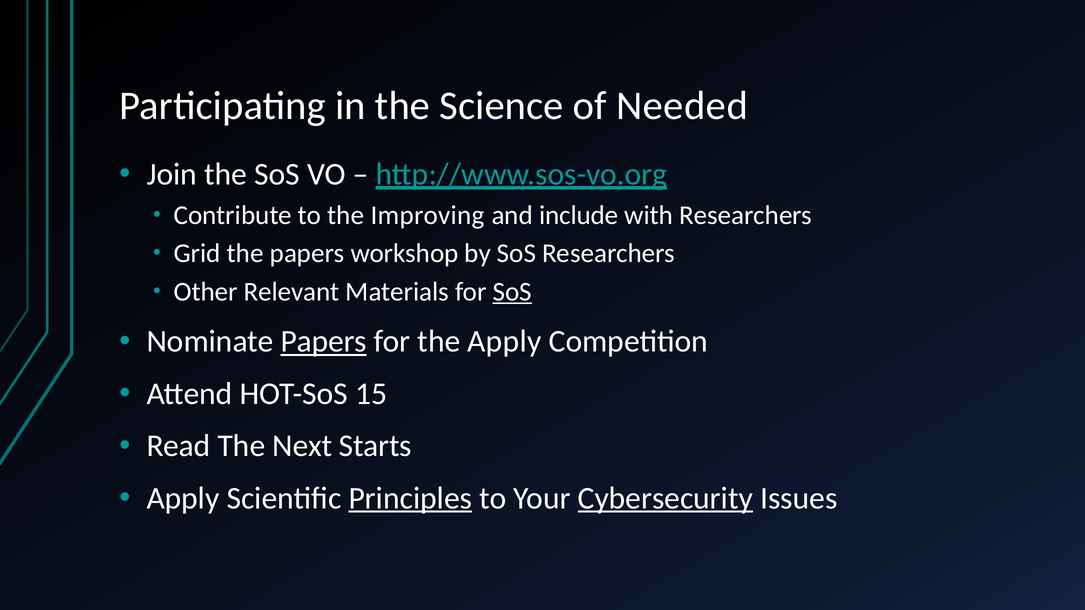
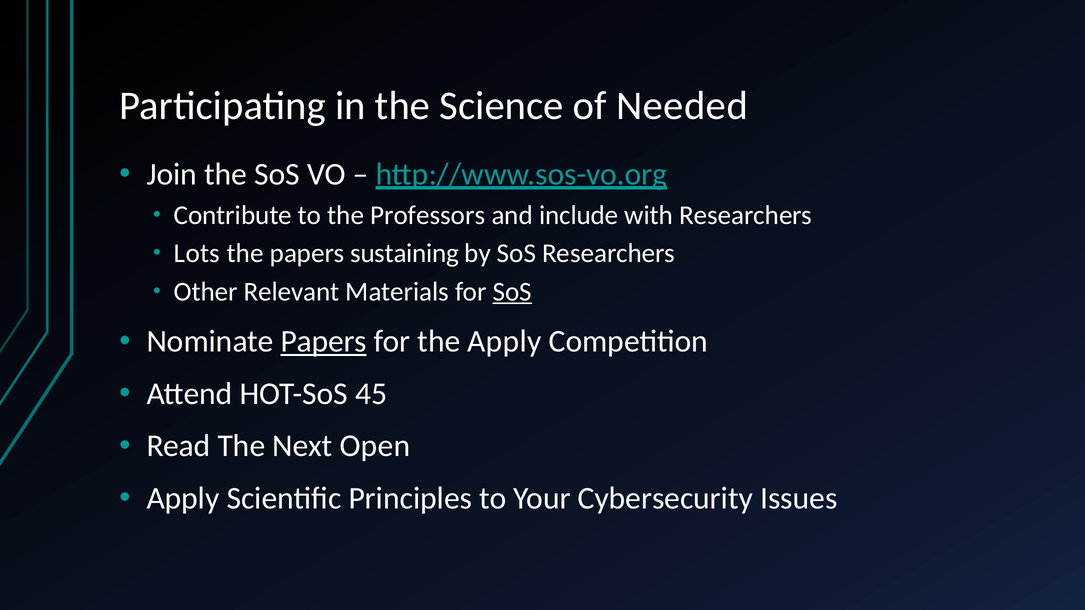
Improving: Improving -> Professors (428, 215)
Grid: Grid -> Lots (197, 254)
workshop: workshop -> sustaining (405, 254)
15: 15 -> 45 (371, 394)
Starts: Starts -> Open (375, 446)
Principles underline: present -> none (410, 498)
Cybersecurity underline: present -> none (665, 498)
